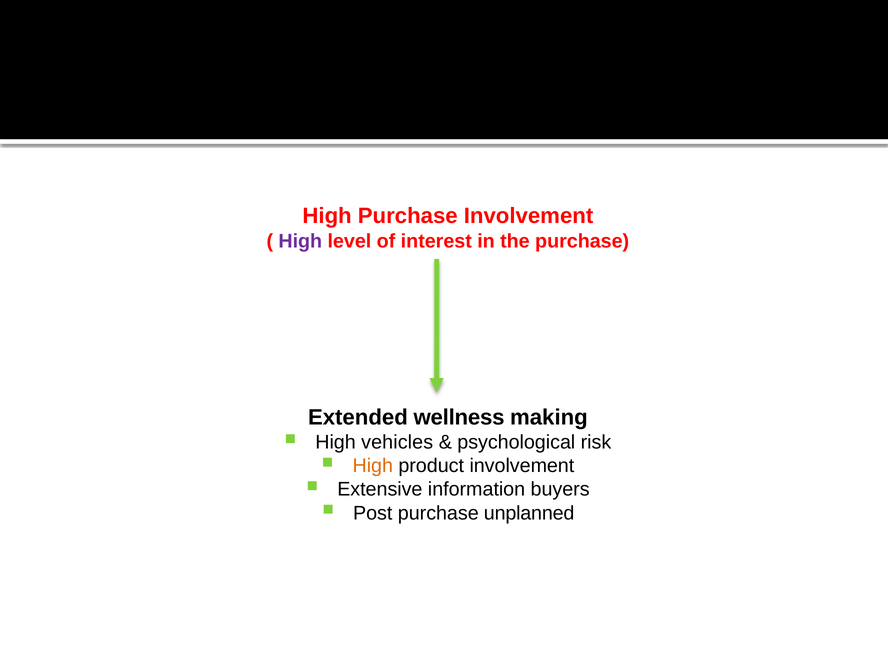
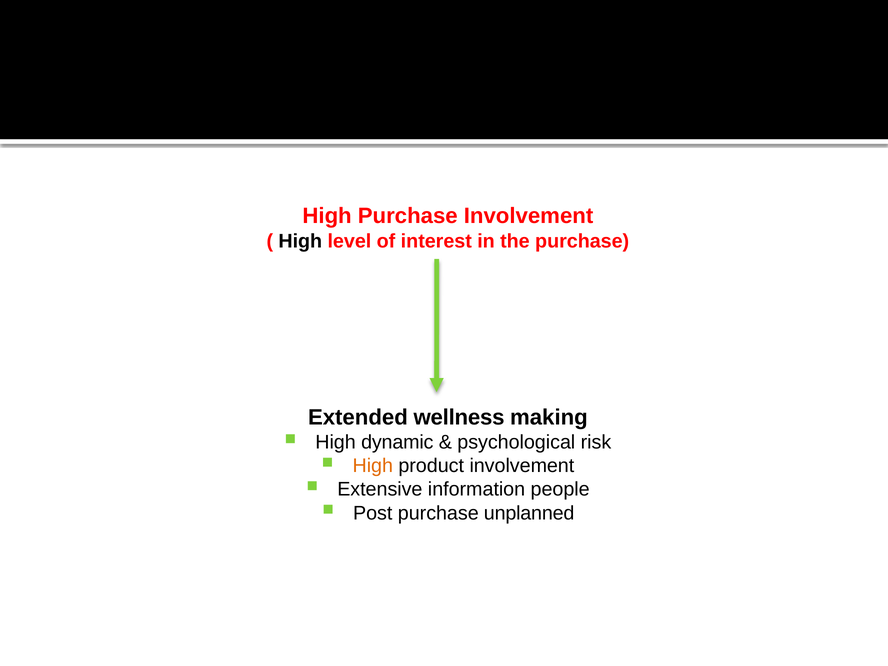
High colour: purple -> black (300, 241)
vehicles: vehicles -> dynamic (397, 442)
buyers: buyers -> people (560, 489)
